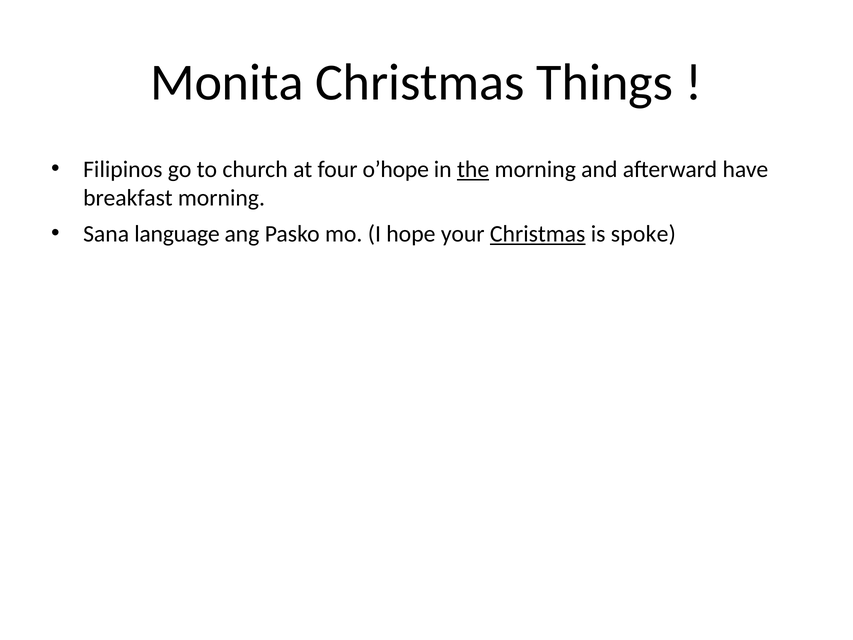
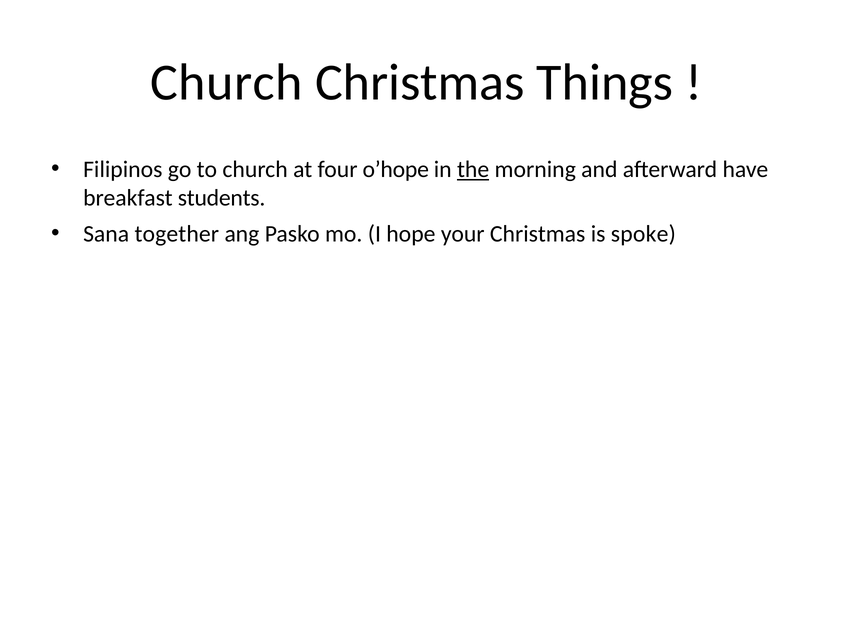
Monita: Monita -> Church (226, 83)
breakfast morning: morning -> students (222, 198)
language: language -> together (177, 234)
Christmas underline: present -> none (538, 234)
